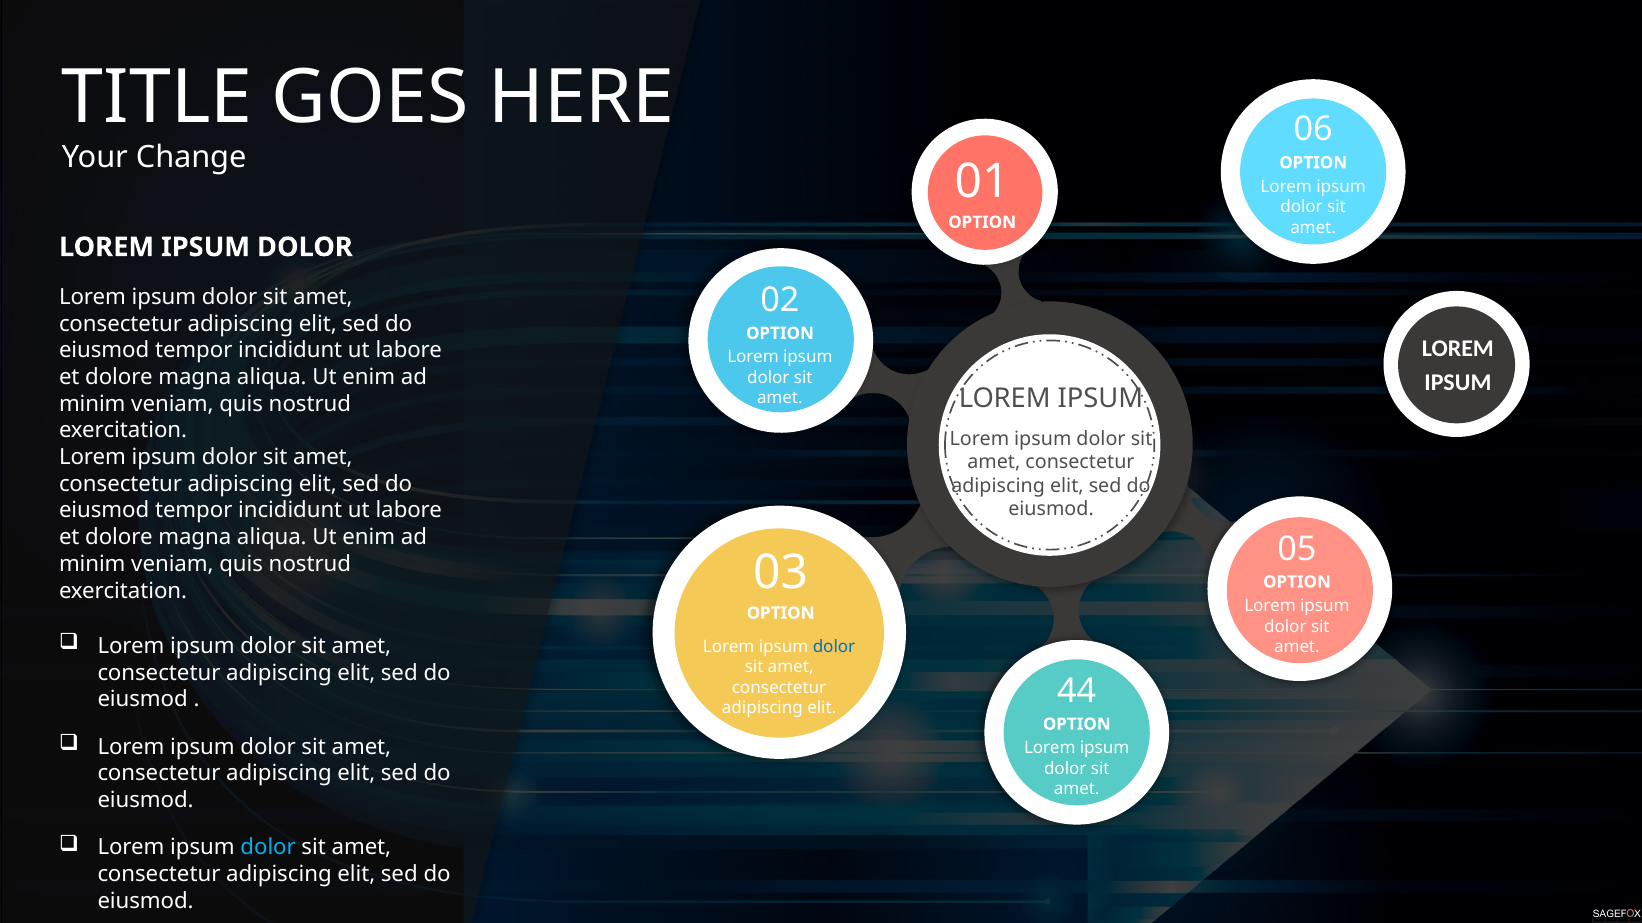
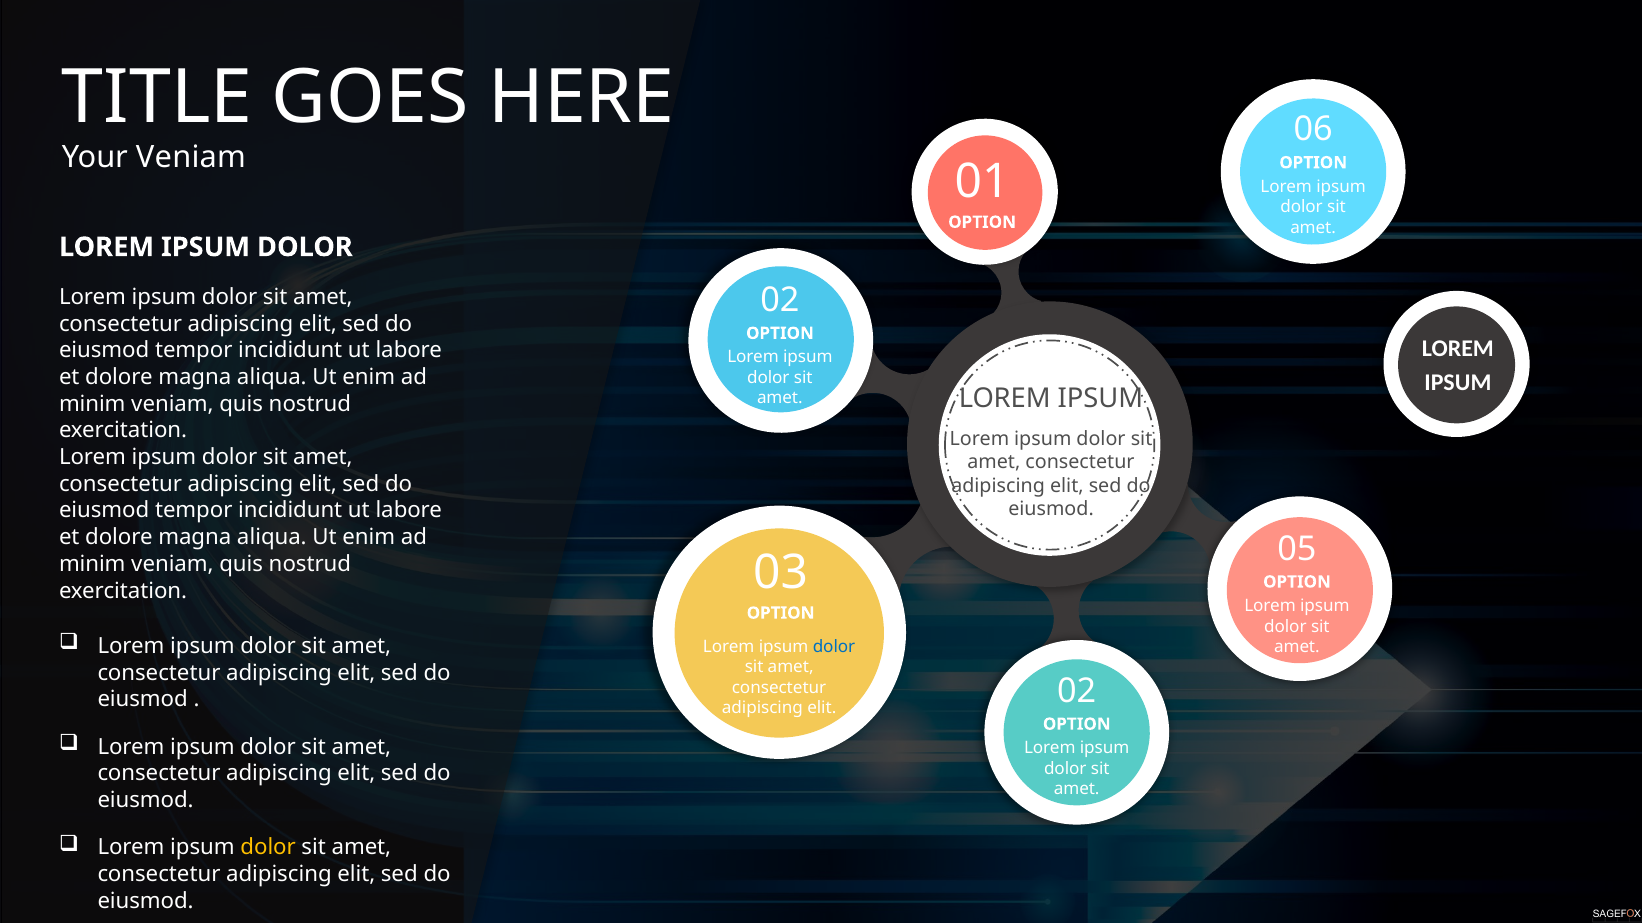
Your Change: Change -> Veniam (191, 158)
elit 44: 44 -> 02 (1077, 692)
dolor colour: light blue -> yellow (268, 848)
